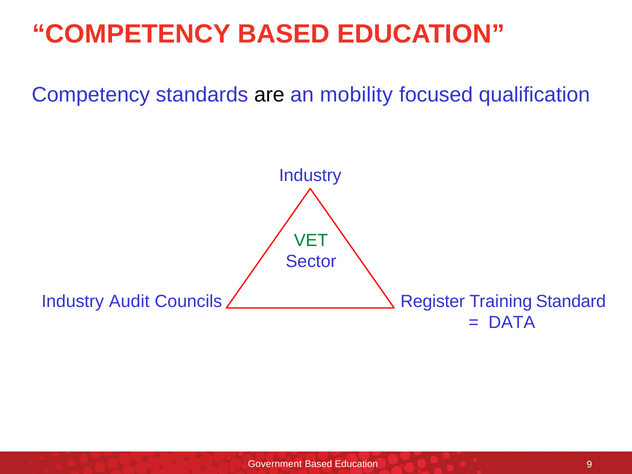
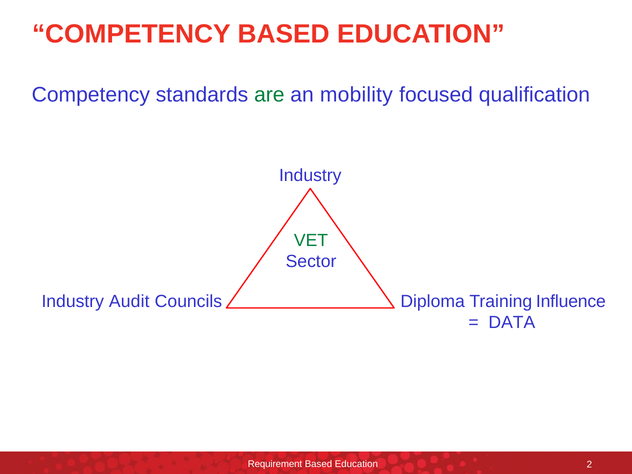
are colour: black -> green (269, 95)
Register: Register -> Diploma (433, 302)
Standard: Standard -> Influence (571, 302)
Government: Government -> Requirement (275, 464)
9: 9 -> 2 (589, 464)
